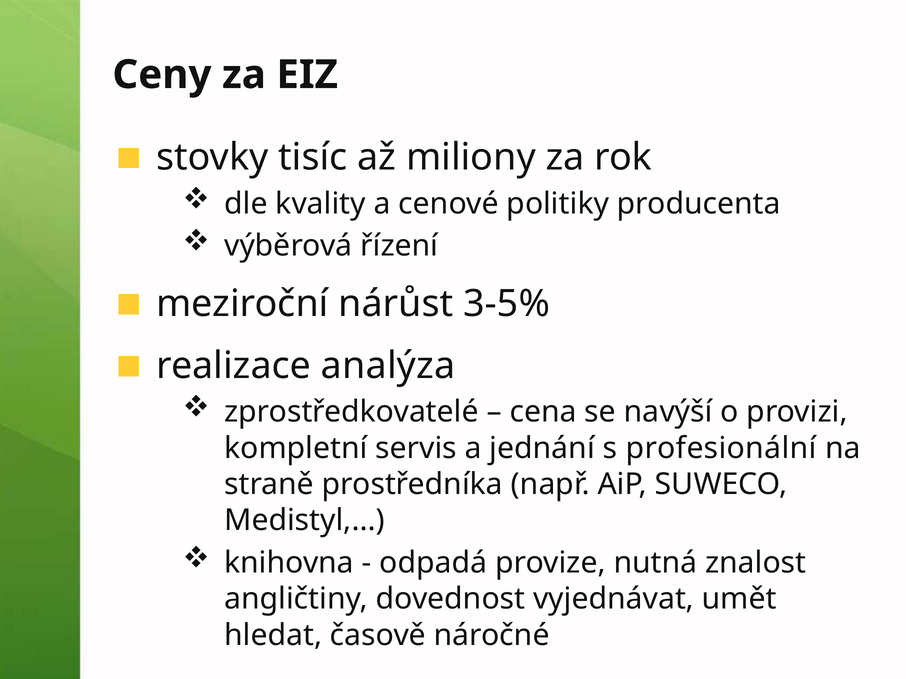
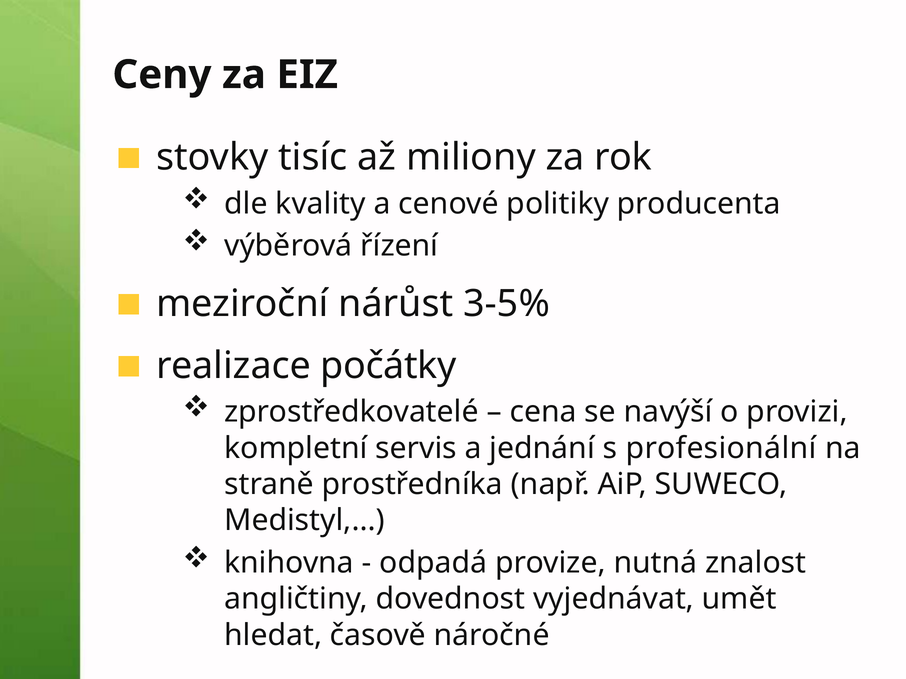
analýza: analýza -> počátky (388, 366)
